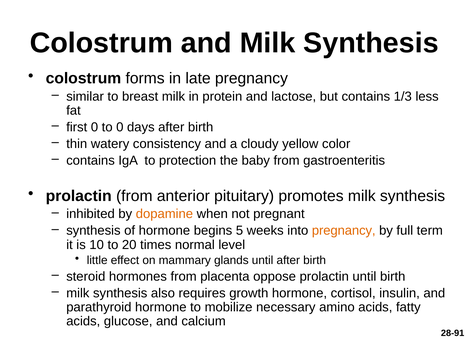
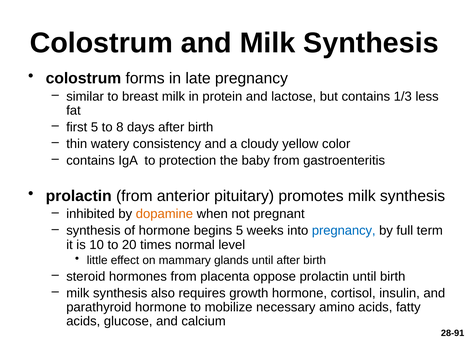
first 0: 0 -> 5 (94, 127)
to 0: 0 -> 8 (120, 127)
pregnancy colour: orange -> blue (344, 230)
